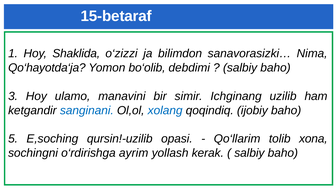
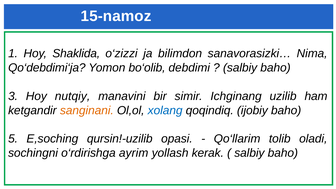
15-betaraf: 15-betaraf -> 15-namoz (116, 16)
Qo‘hayotda‘ja: Qo‘hayotda‘ja -> Qo‘debdimi‘ja (47, 68)
ulamo: ulamo -> nutqiy (72, 96)
sanginani colour: blue -> orange (87, 110)
xona: xona -> oladi (313, 139)
